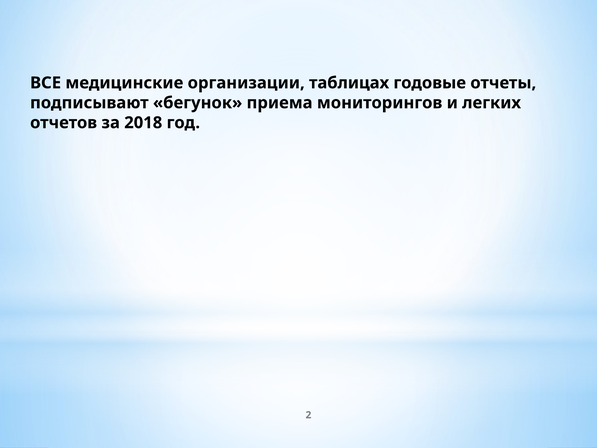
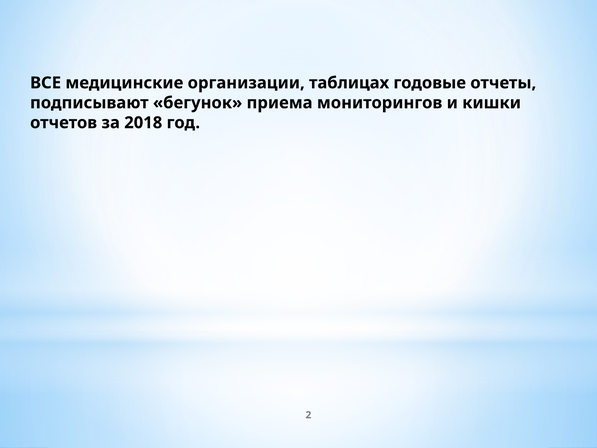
легких: легких -> кишки (492, 103)
